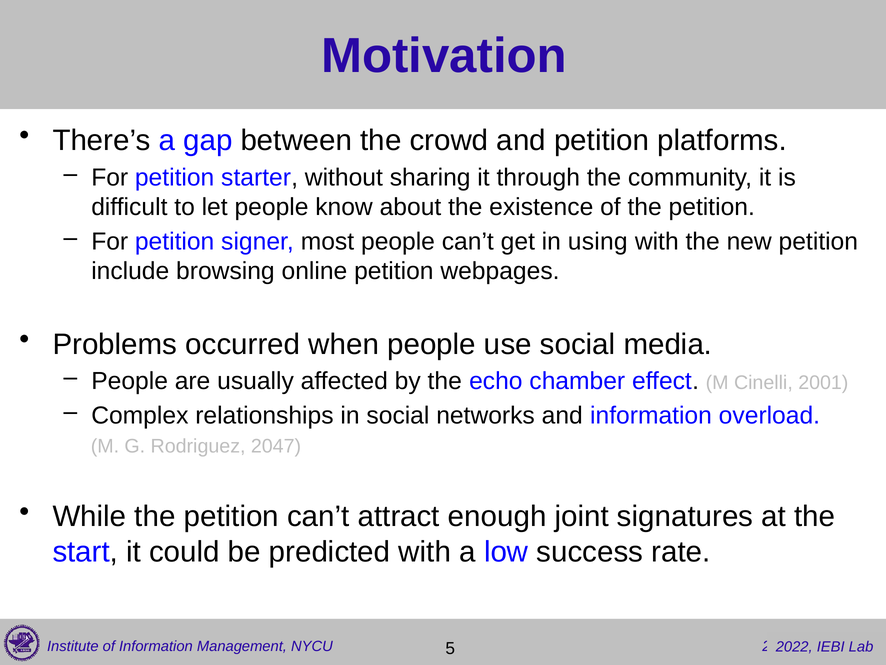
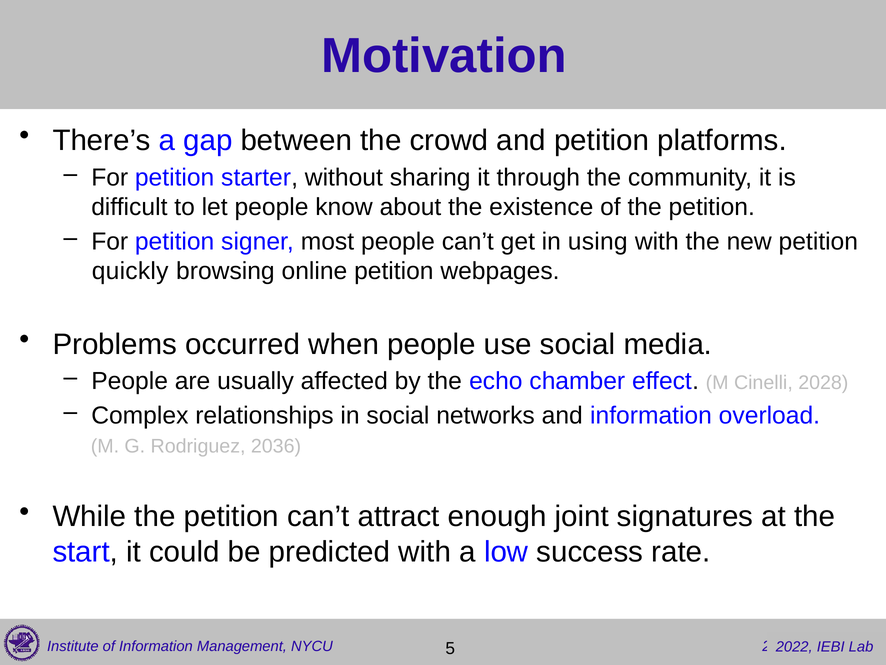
include: include -> quickly (130, 271)
2001: 2001 -> 2028 (823, 383)
2047: 2047 -> 2036 (276, 446)
